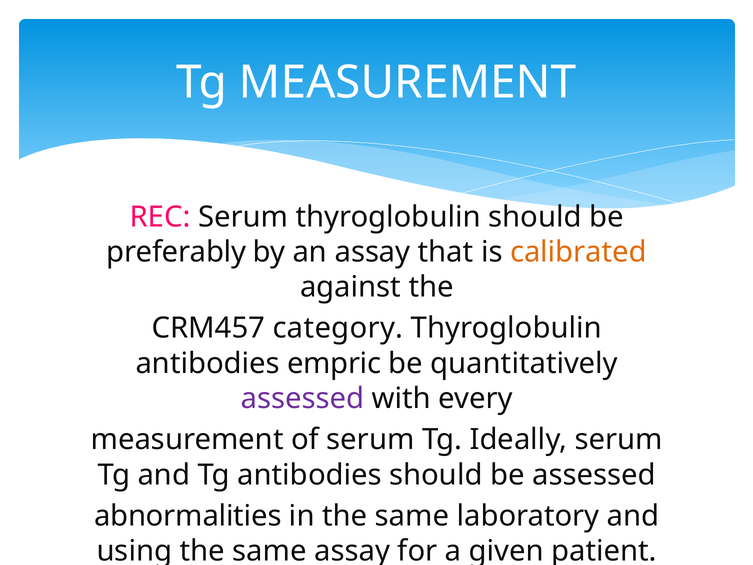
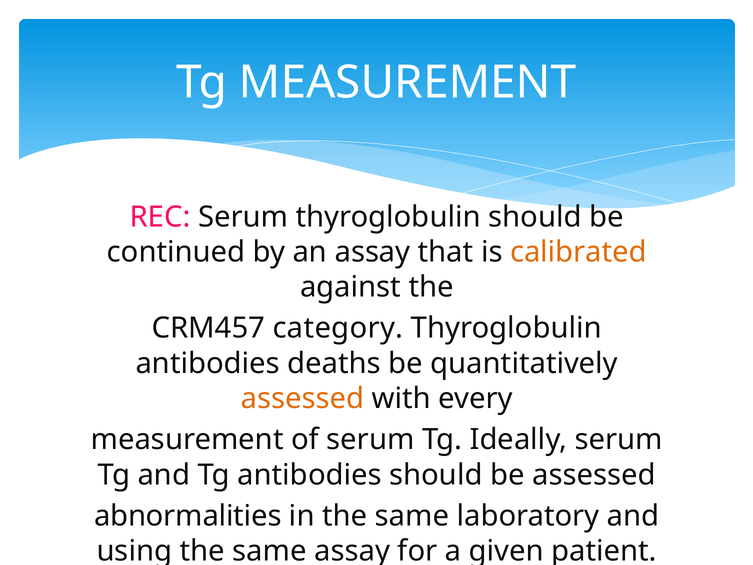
preferably: preferably -> continued (176, 252)
empric: empric -> deaths (334, 363)
assessed colour: purple -> orange (303, 398)
